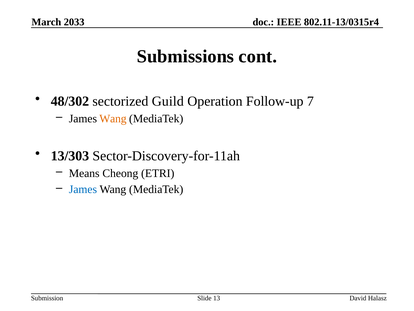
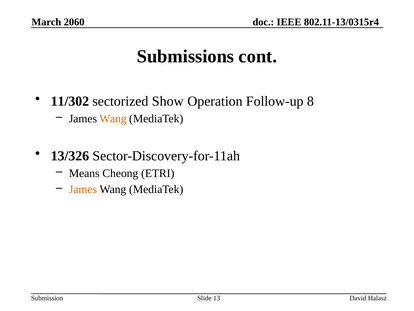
2033: 2033 -> 2060 (74, 22)
48/302: 48/302 -> 11/302 (70, 101)
Guild: Guild -> Show (168, 101)
7: 7 -> 8 (310, 101)
13/303: 13/303 -> 13/326 (70, 156)
James colour: blue -> orange (83, 189)
